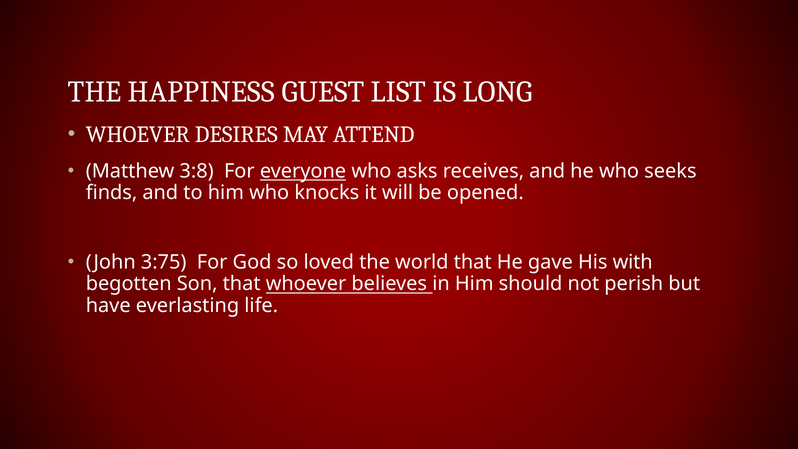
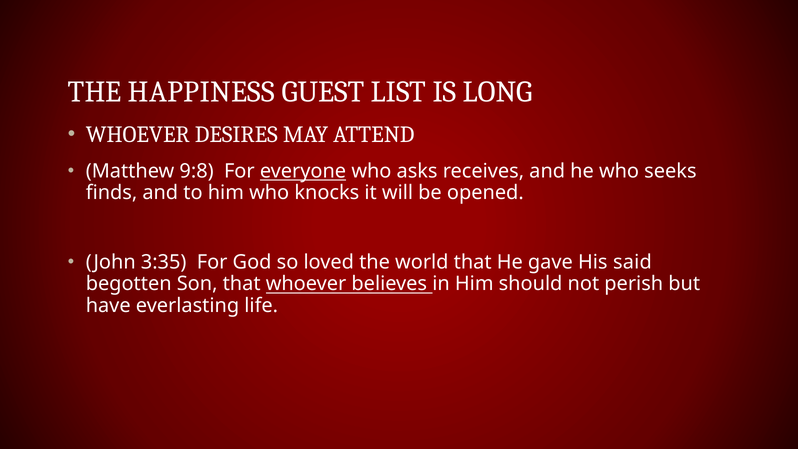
3:8: 3:8 -> 9:8 (197, 171)
3:75: 3:75 -> 3:35 (164, 262)
with: with -> said (632, 262)
